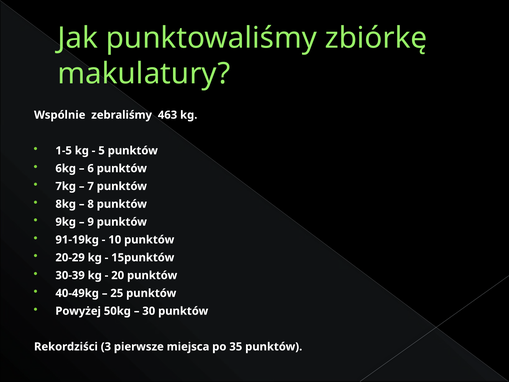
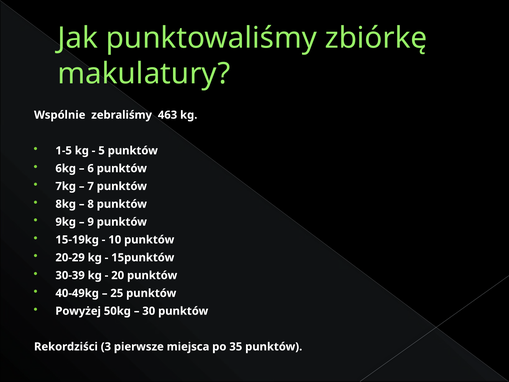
91-19kg: 91-19kg -> 15-19kg (77, 240)
